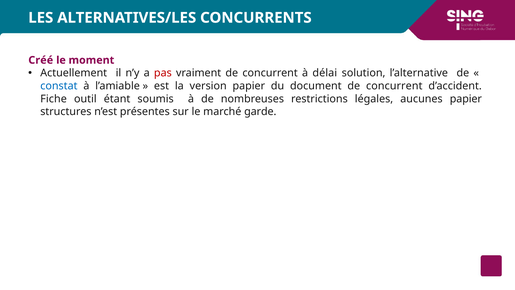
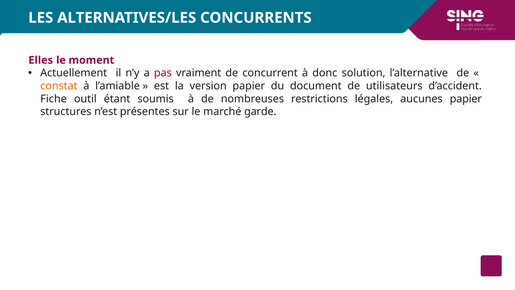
Créé: Créé -> Elles (41, 60)
délai: délai -> donc (325, 73)
constat colour: blue -> orange (59, 86)
document de concurrent: concurrent -> utilisateurs (394, 86)
